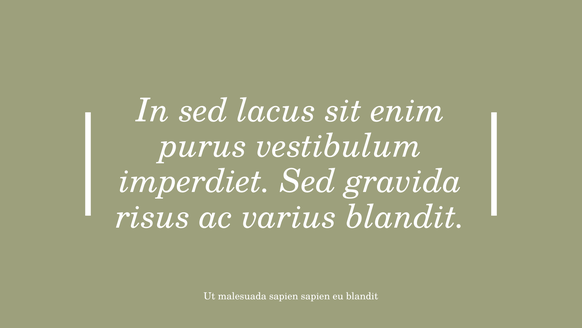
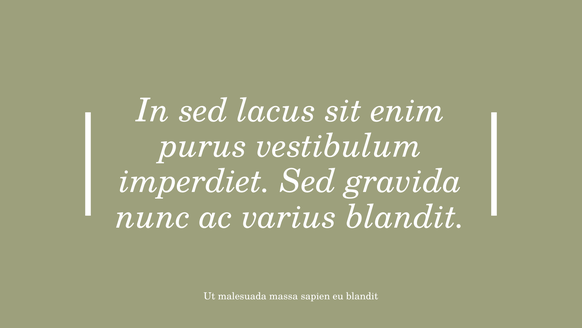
risus: risus -> nunc (153, 217)
malesuada sapien: sapien -> massa (284, 296)
